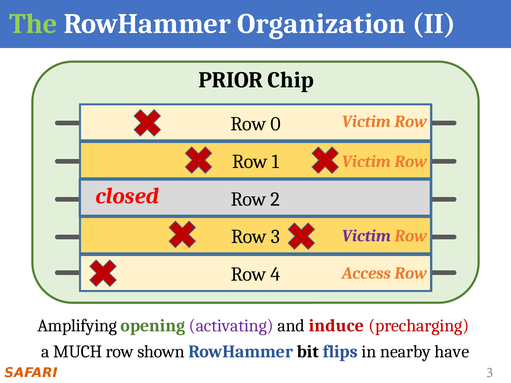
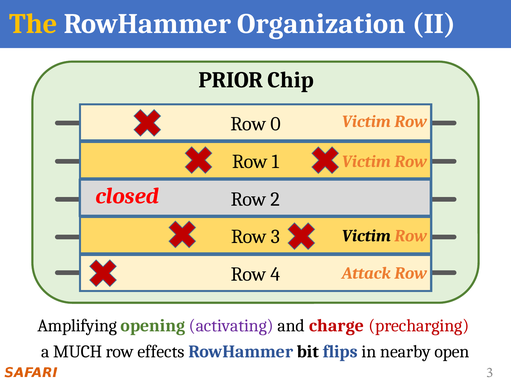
The colour: light green -> yellow (33, 24)
Victim colour: purple -> black (366, 236)
Access: Access -> Attack (366, 274)
induce: induce -> charge (337, 326)
shown: shown -> effects (161, 352)
nearby have: have -> open (452, 352)
